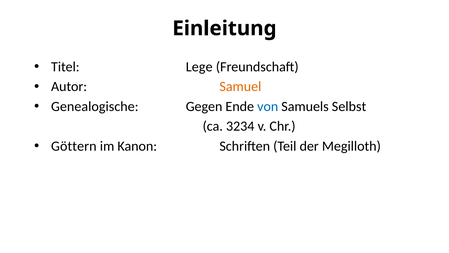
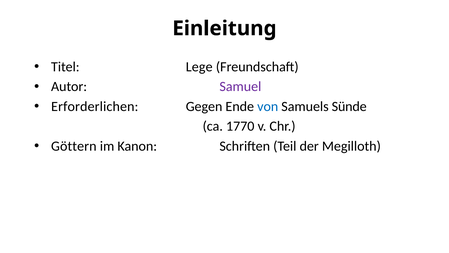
Samuel colour: orange -> purple (240, 86)
Genealogische: Genealogische -> Erforderlichen (95, 106)
Selbst: Selbst -> Sünde (349, 106)
3234: 3234 -> 1770 (240, 126)
